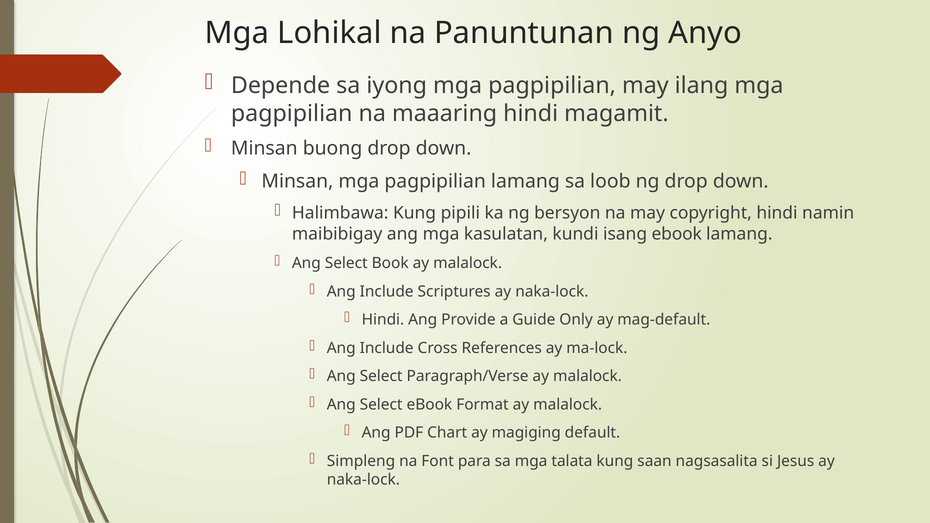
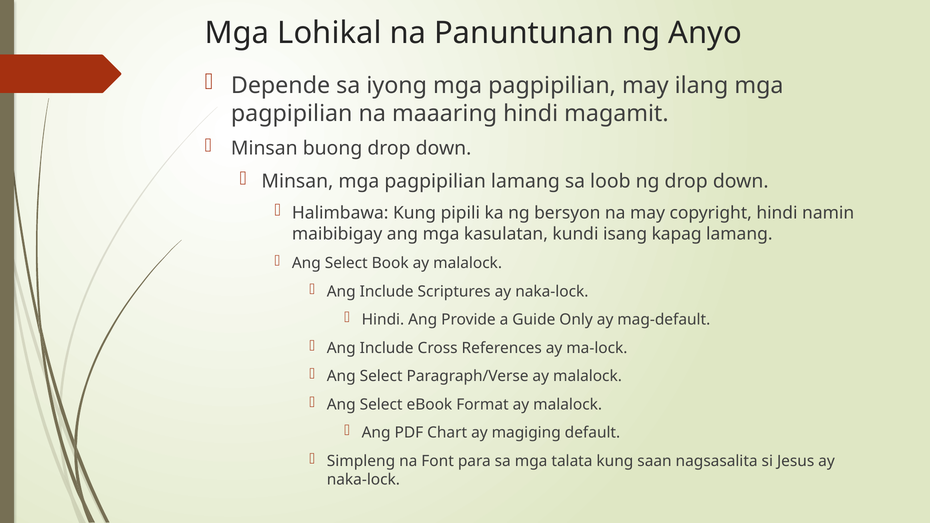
isang ebook: ebook -> kapag (677, 234)
